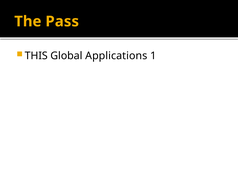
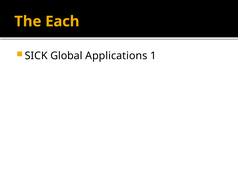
Pass: Pass -> Each (62, 21)
THIS: THIS -> SICK (36, 56)
